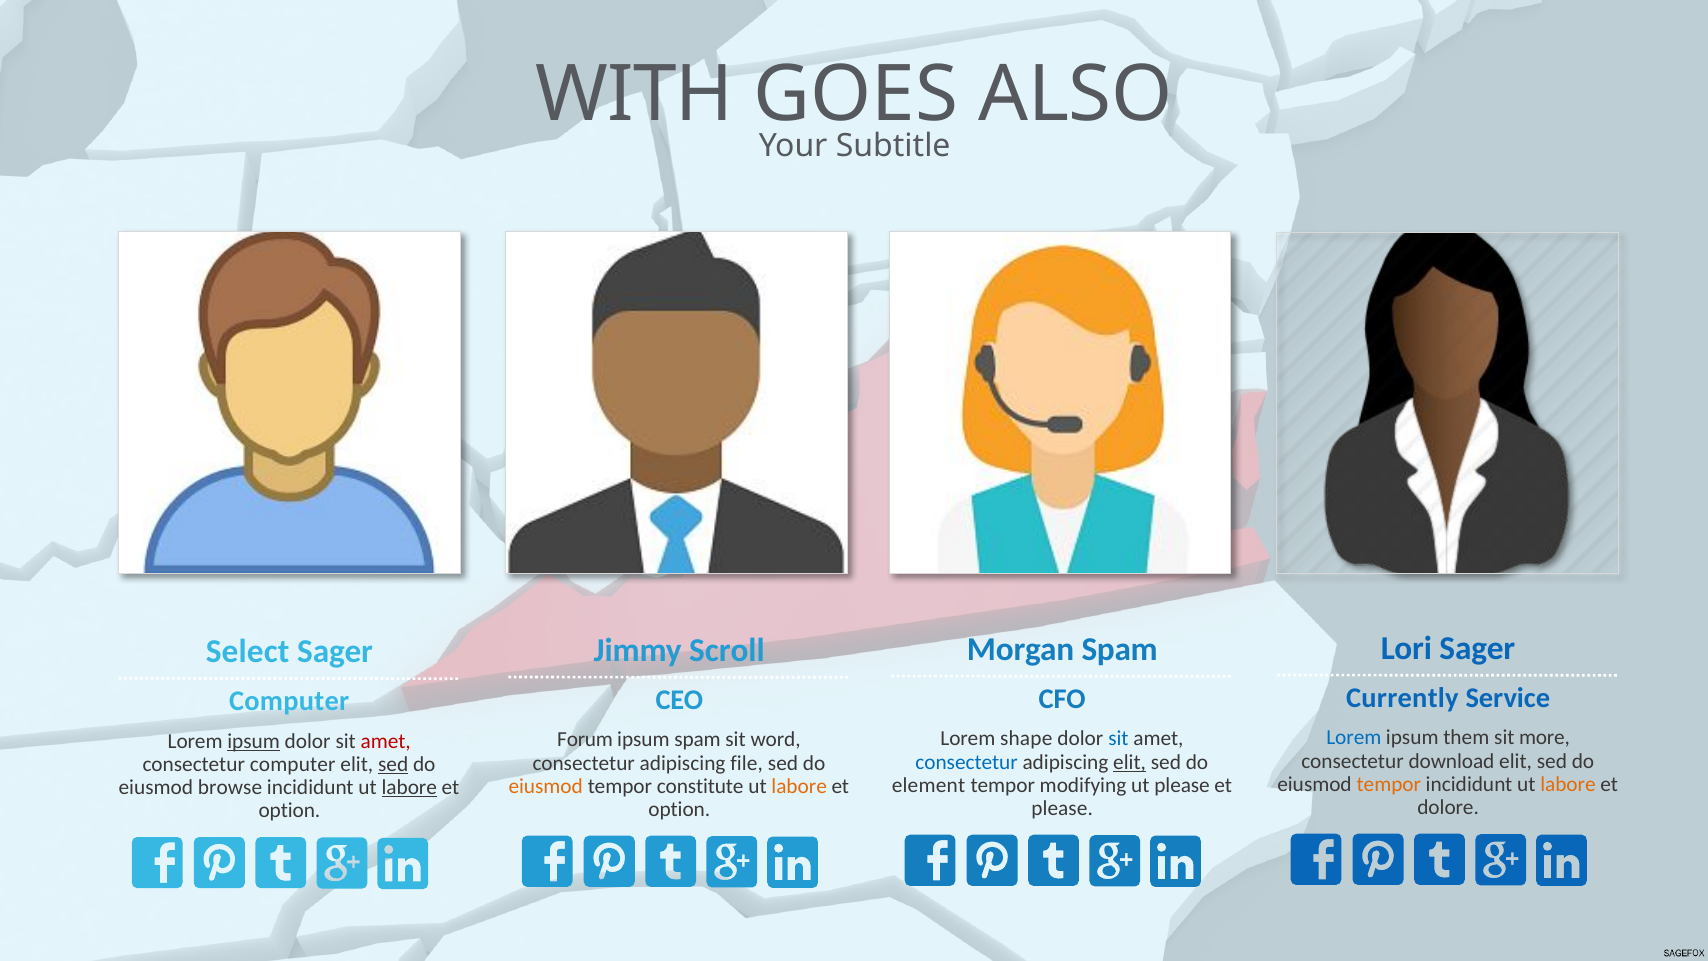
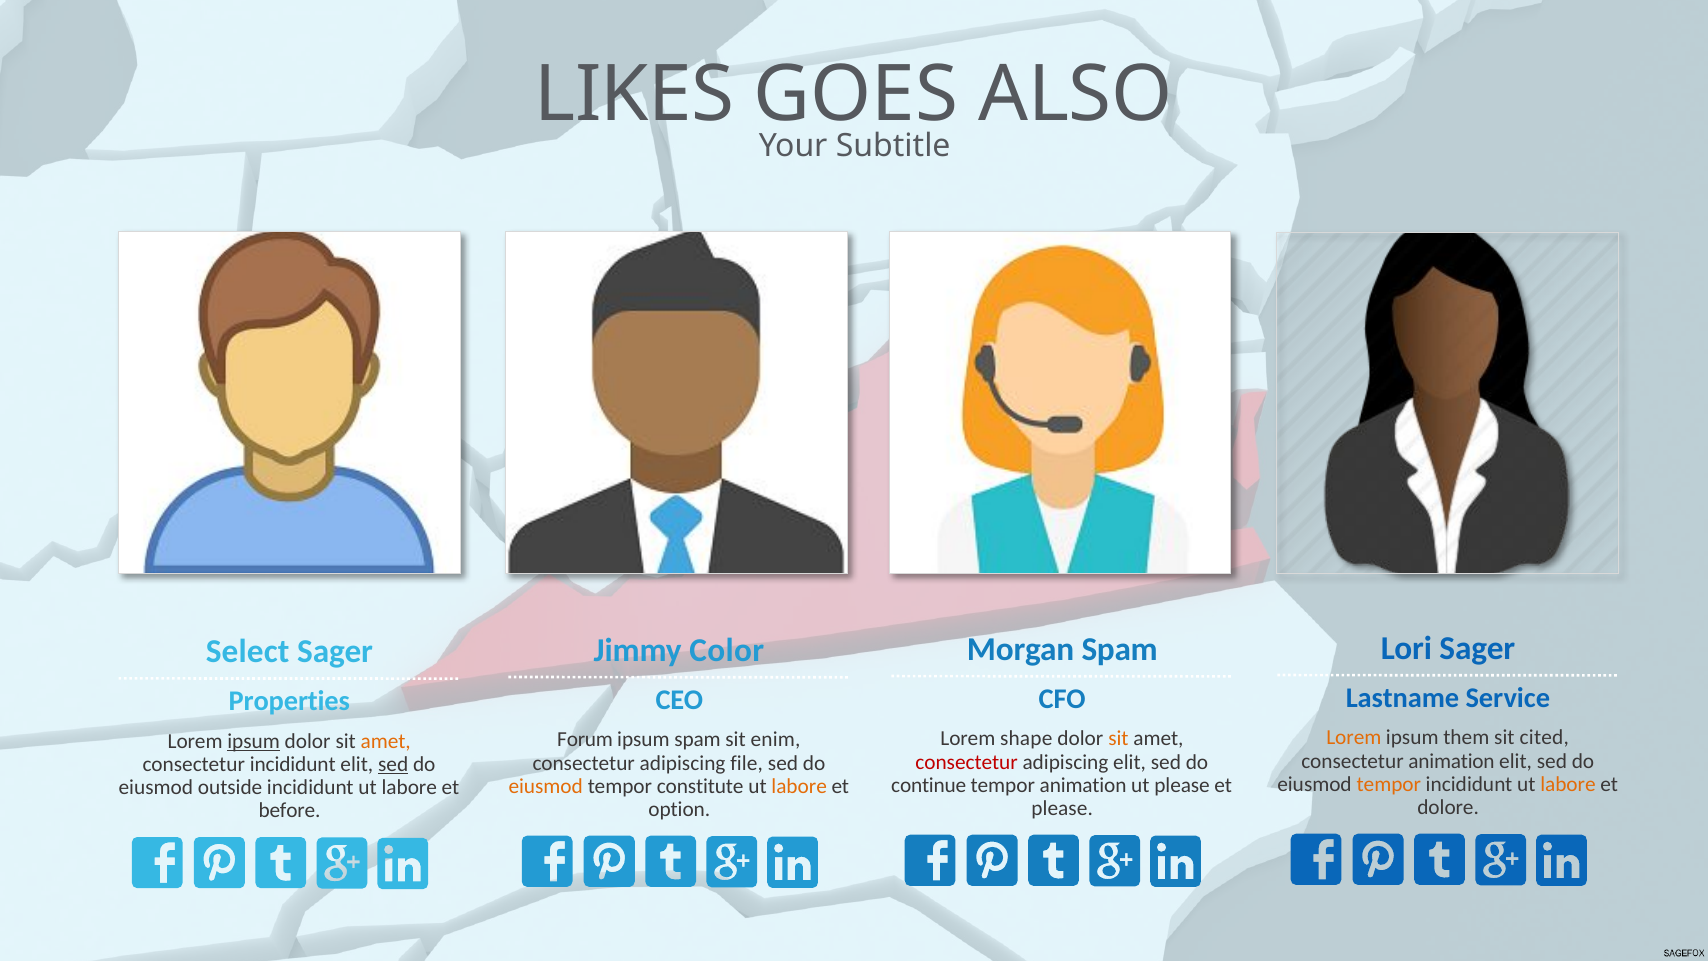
WITH: WITH -> LIKES (635, 95)
Scroll: Scroll -> Color (727, 650)
Currently: Currently -> Lastname (1402, 698)
Computer: Computer -> Properties (289, 701)
Lorem colour: blue -> orange (1354, 738)
more: more -> cited (1544, 738)
sit colour: blue -> orange (1118, 739)
word: word -> enim (775, 740)
amet colour: red -> orange (386, 741)
consectetur download: download -> animation (1452, 761)
consectetur colour: blue -> red (967, 762)
elit underline: present -> none (1130, 762)
consectetur computer: computer -> incididunt (293, 764)
element: element -> continue (929, 785)
tempor modifying: modifying -> animation (1083, 785)
browse: browse -> outside (230, 787)
labore underline: present -> none (409, 787)
option: option -> before (289, 810)
